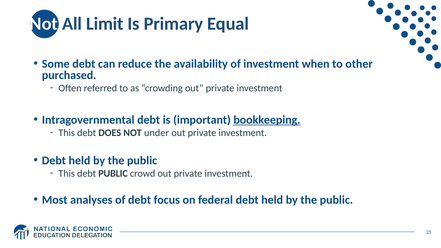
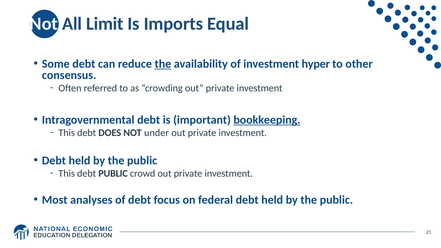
Primary: Primary -> Imports (173, 24)
the underline: none -> present (163, 64)
when: when -> hyper (316, 64)
purchased: purchased -> consensus (69, 75)
